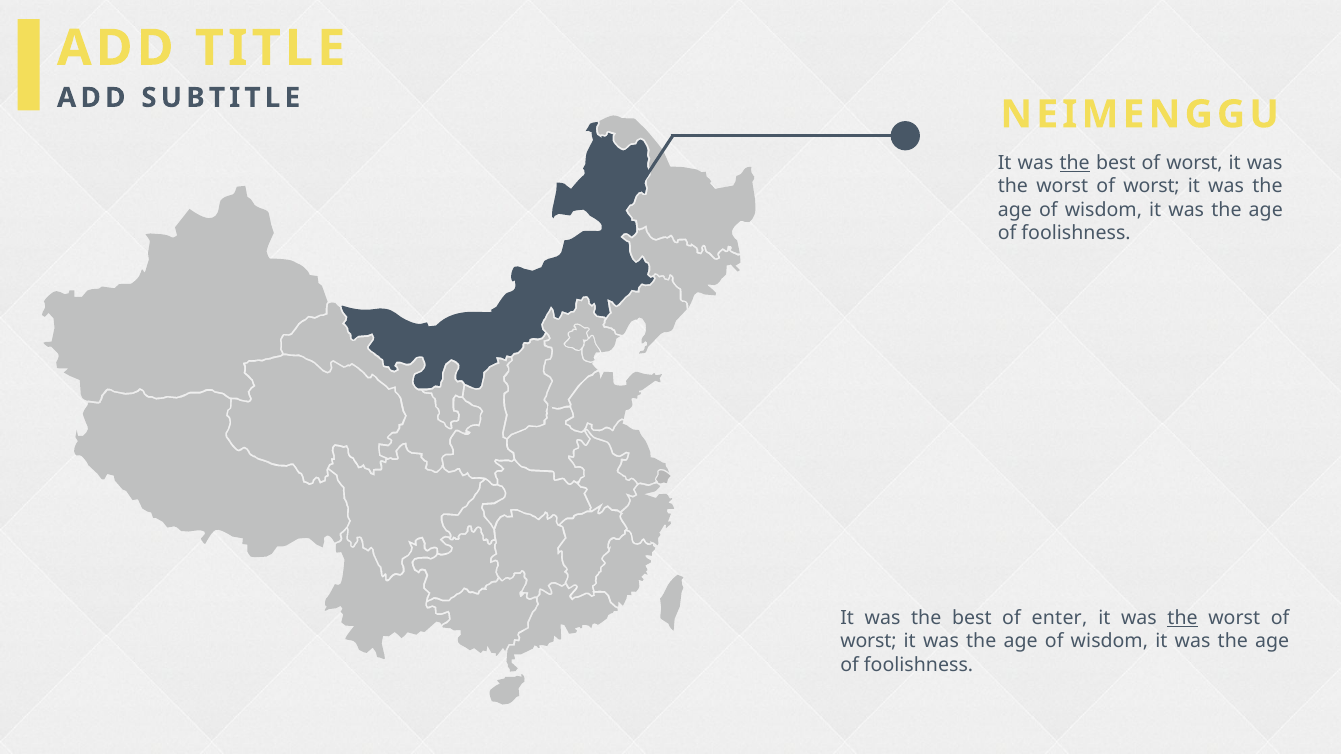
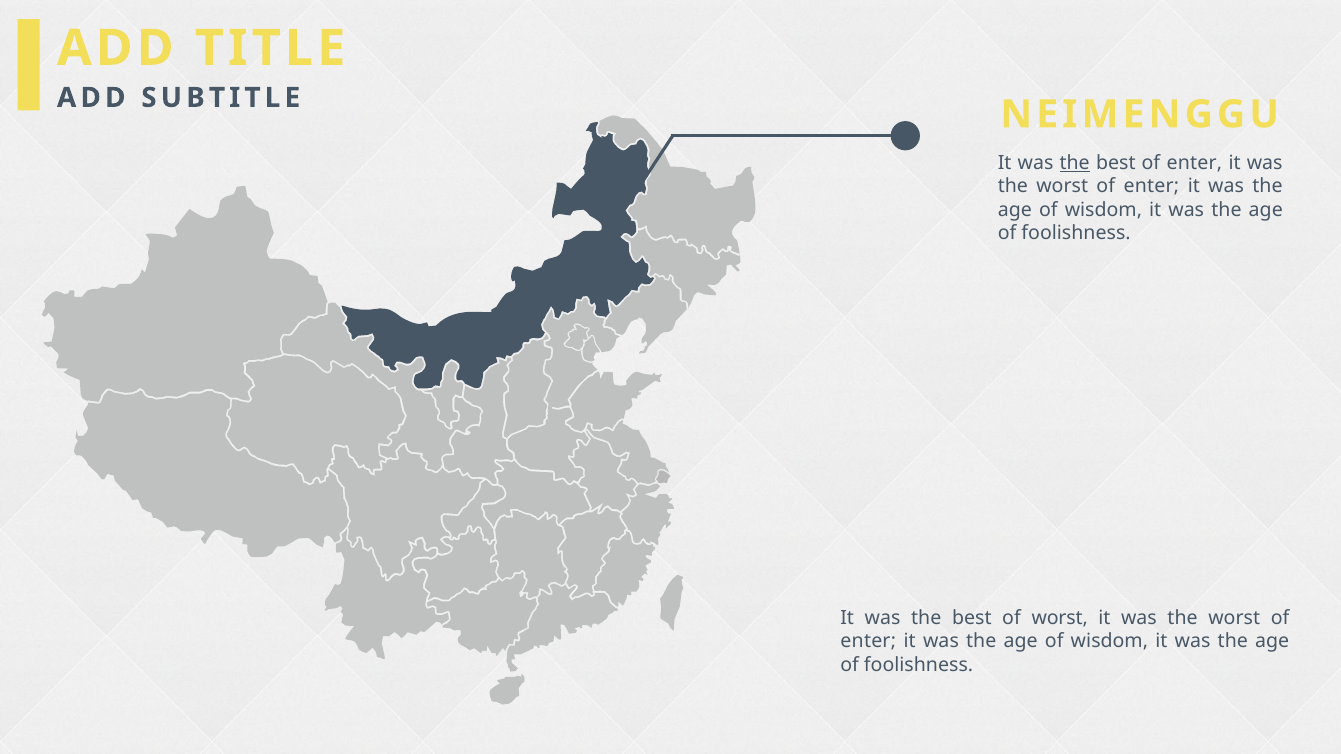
best of worst: worst -> enter (1194, 163)
worst: worst -> enter (1151, 186)
of enter: enter -> worst (1060, 618)
the underline: present -> none (1183, 618)
worst: worst -> enter (868, 642)
